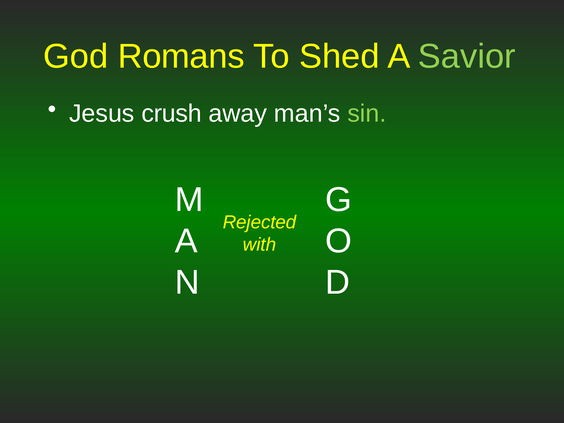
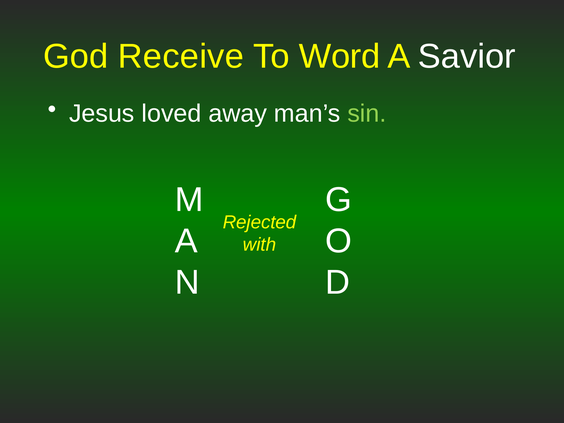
Romans: Romans -> Receive (181, 56)
Shed: Shed -> Word (340, 56)
Savior colour: light green -> white (467, 56)
crush: crush -> loved (172, 114)
